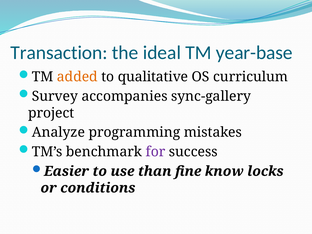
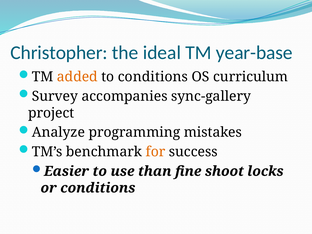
Transaction: Transaction -> Christopher (59, 53)
to qualitative: qualitative -> conditions (153, 77)
for colour: purple -> orange (155, 152)
know: know -> shoot (224, 171)
